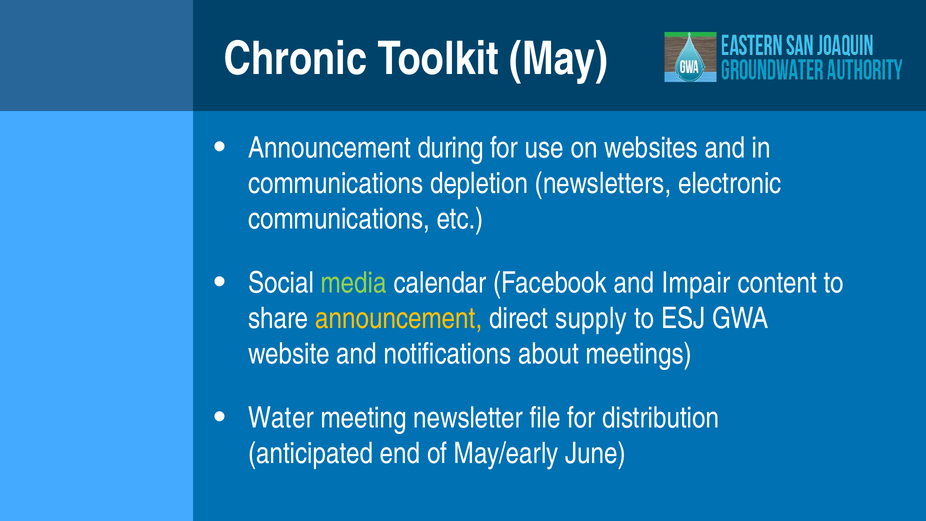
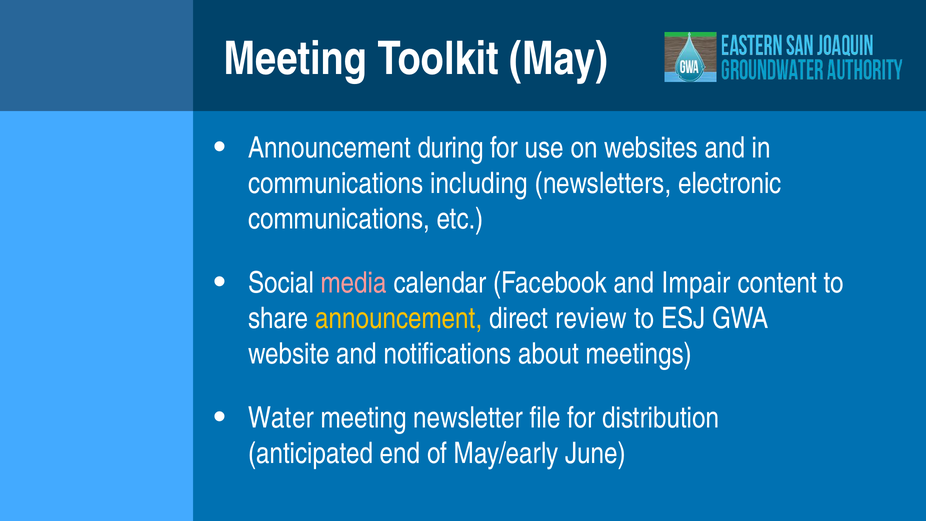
Chronic: Chronic -> Meeting (295, 59)
depletion: depletion -> including (479, 183)
media colour: light green -> pink (354, 283)
supply: supply -> review (591, 318)
